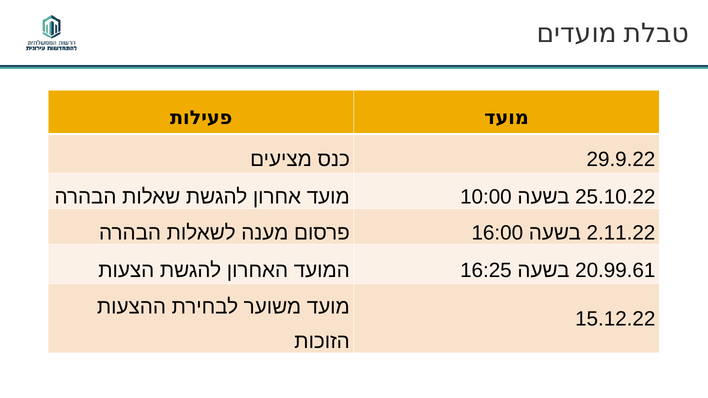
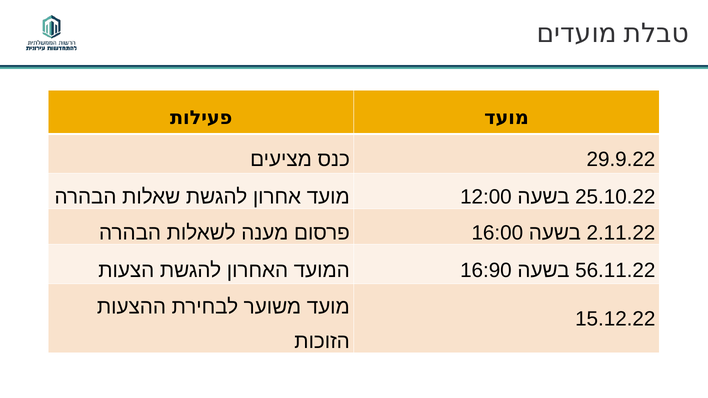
10:00: 10:00 -> 12:00 (486, 197)
16:25: 16:25 -> 16:90 (486, 270)
20.99.61: 20.99.61 -> 56.11.22 (615, 270)
